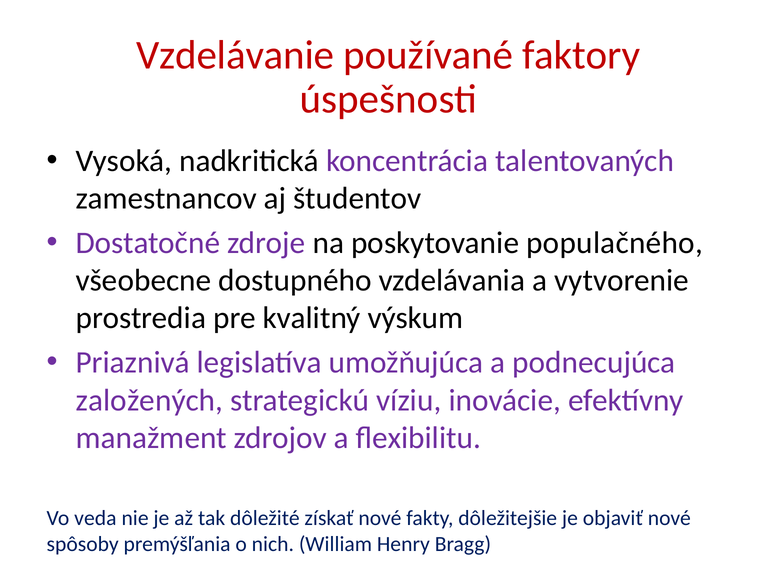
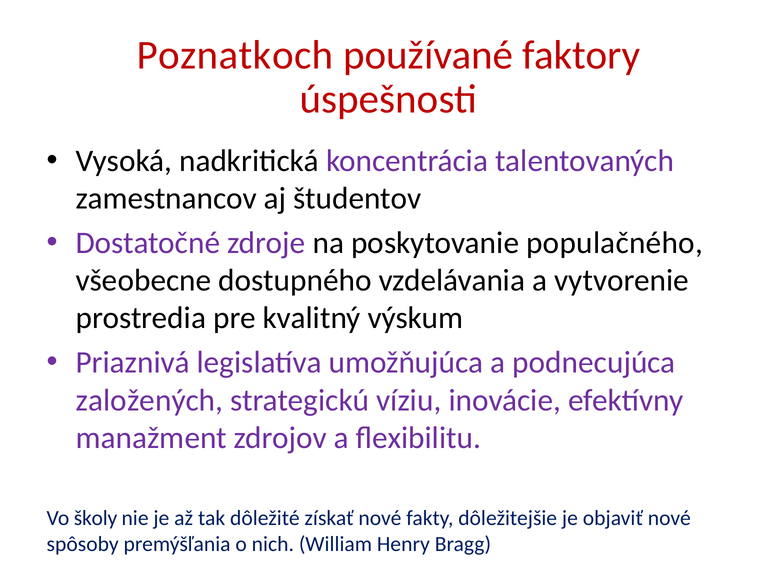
Vzdelávanie: Vzdelávanie -> Poznatkoch (235, 55)
veda: veda -> školy (96, 518)
